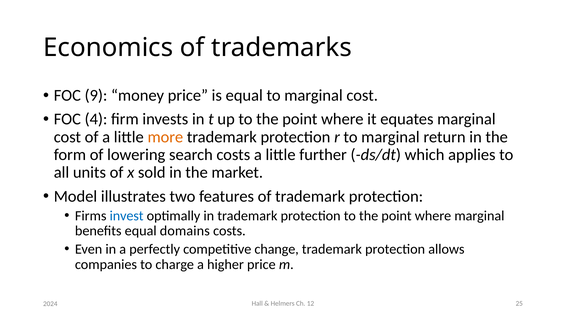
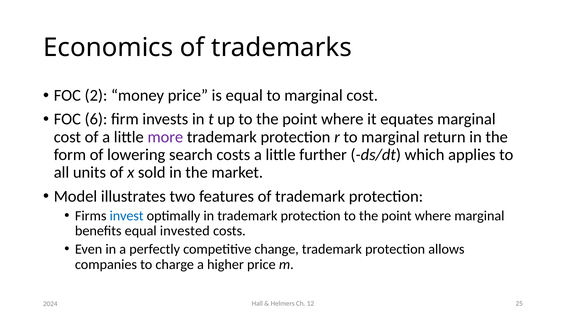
9: 9 -> 2 (96, 96)
4: 4 -> 6 (96, 119)
more colour: orange -> purple (165, 137)
domains: domains -> invested (185, 231)
